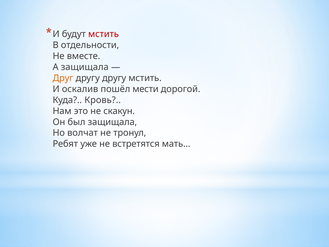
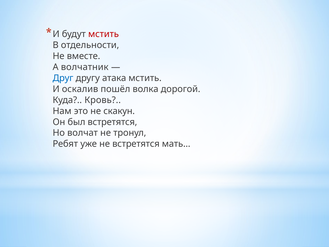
А защищала: защищала -> волчатник (85, 67)
Друг colour: orange -> blue (63, 78)
другу другу: другу -> атака (114, 78)
мести: мести -> волка (146, 89)
был защищала: защищала -> встретятся (112, 122)
